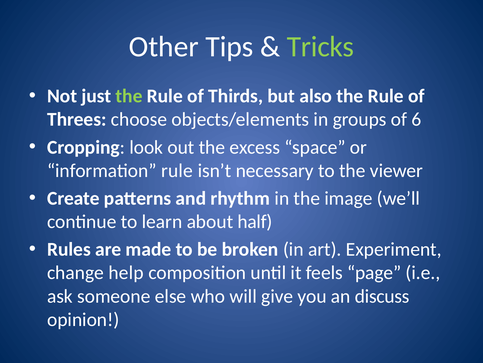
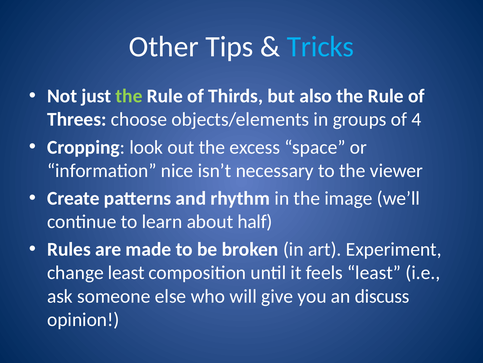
Tricks colour: light green -> light blue (321, 47)
6: 6 -> 4 (416, 119)
information rule: rule -> nice (177, 170)
change help: help -> least (126, 272)
feels page: page -> least (374, 272)
